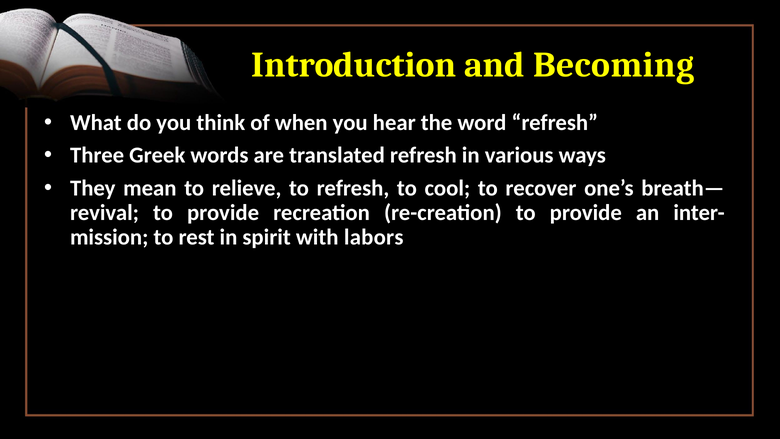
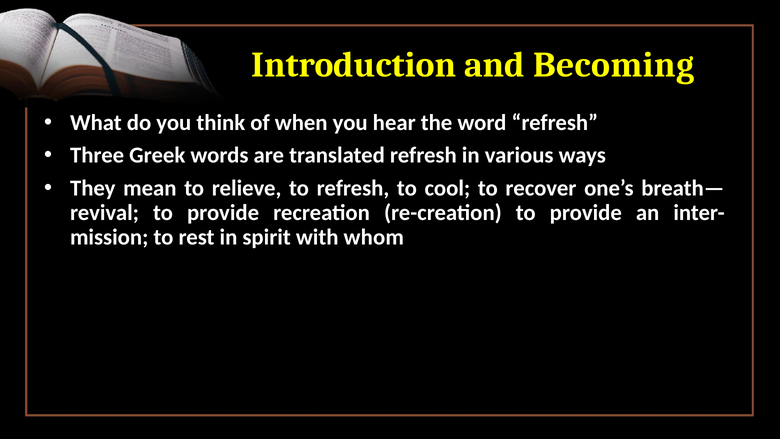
labors: labors -> whom (374, 237)
